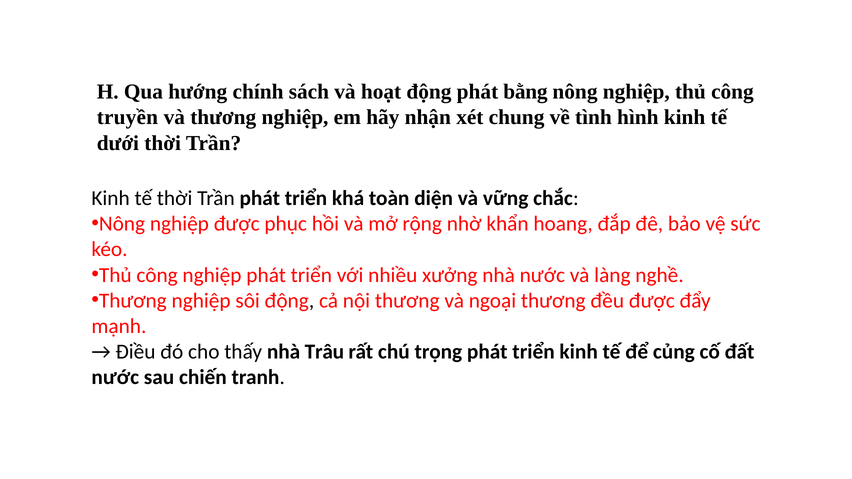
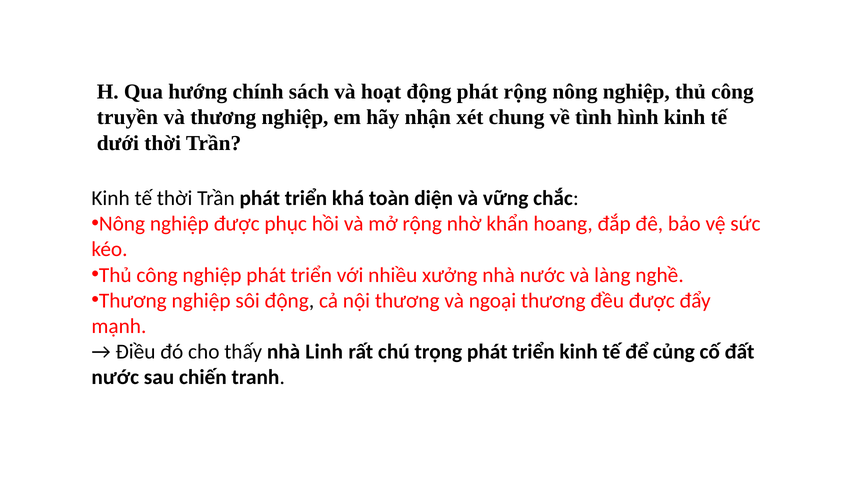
phát bằng: bằng -> rộng (525, 92)
Trâu: Trâu -> Linh (324, 352)
